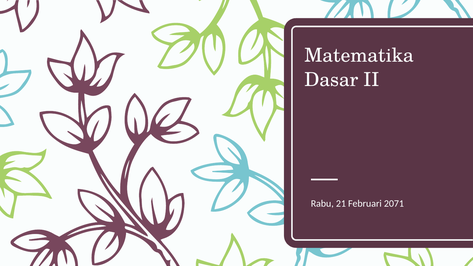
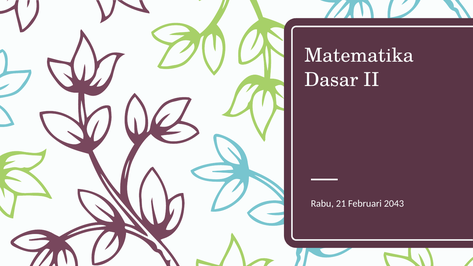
2071: 2071 -> 2043 (394, 204)
